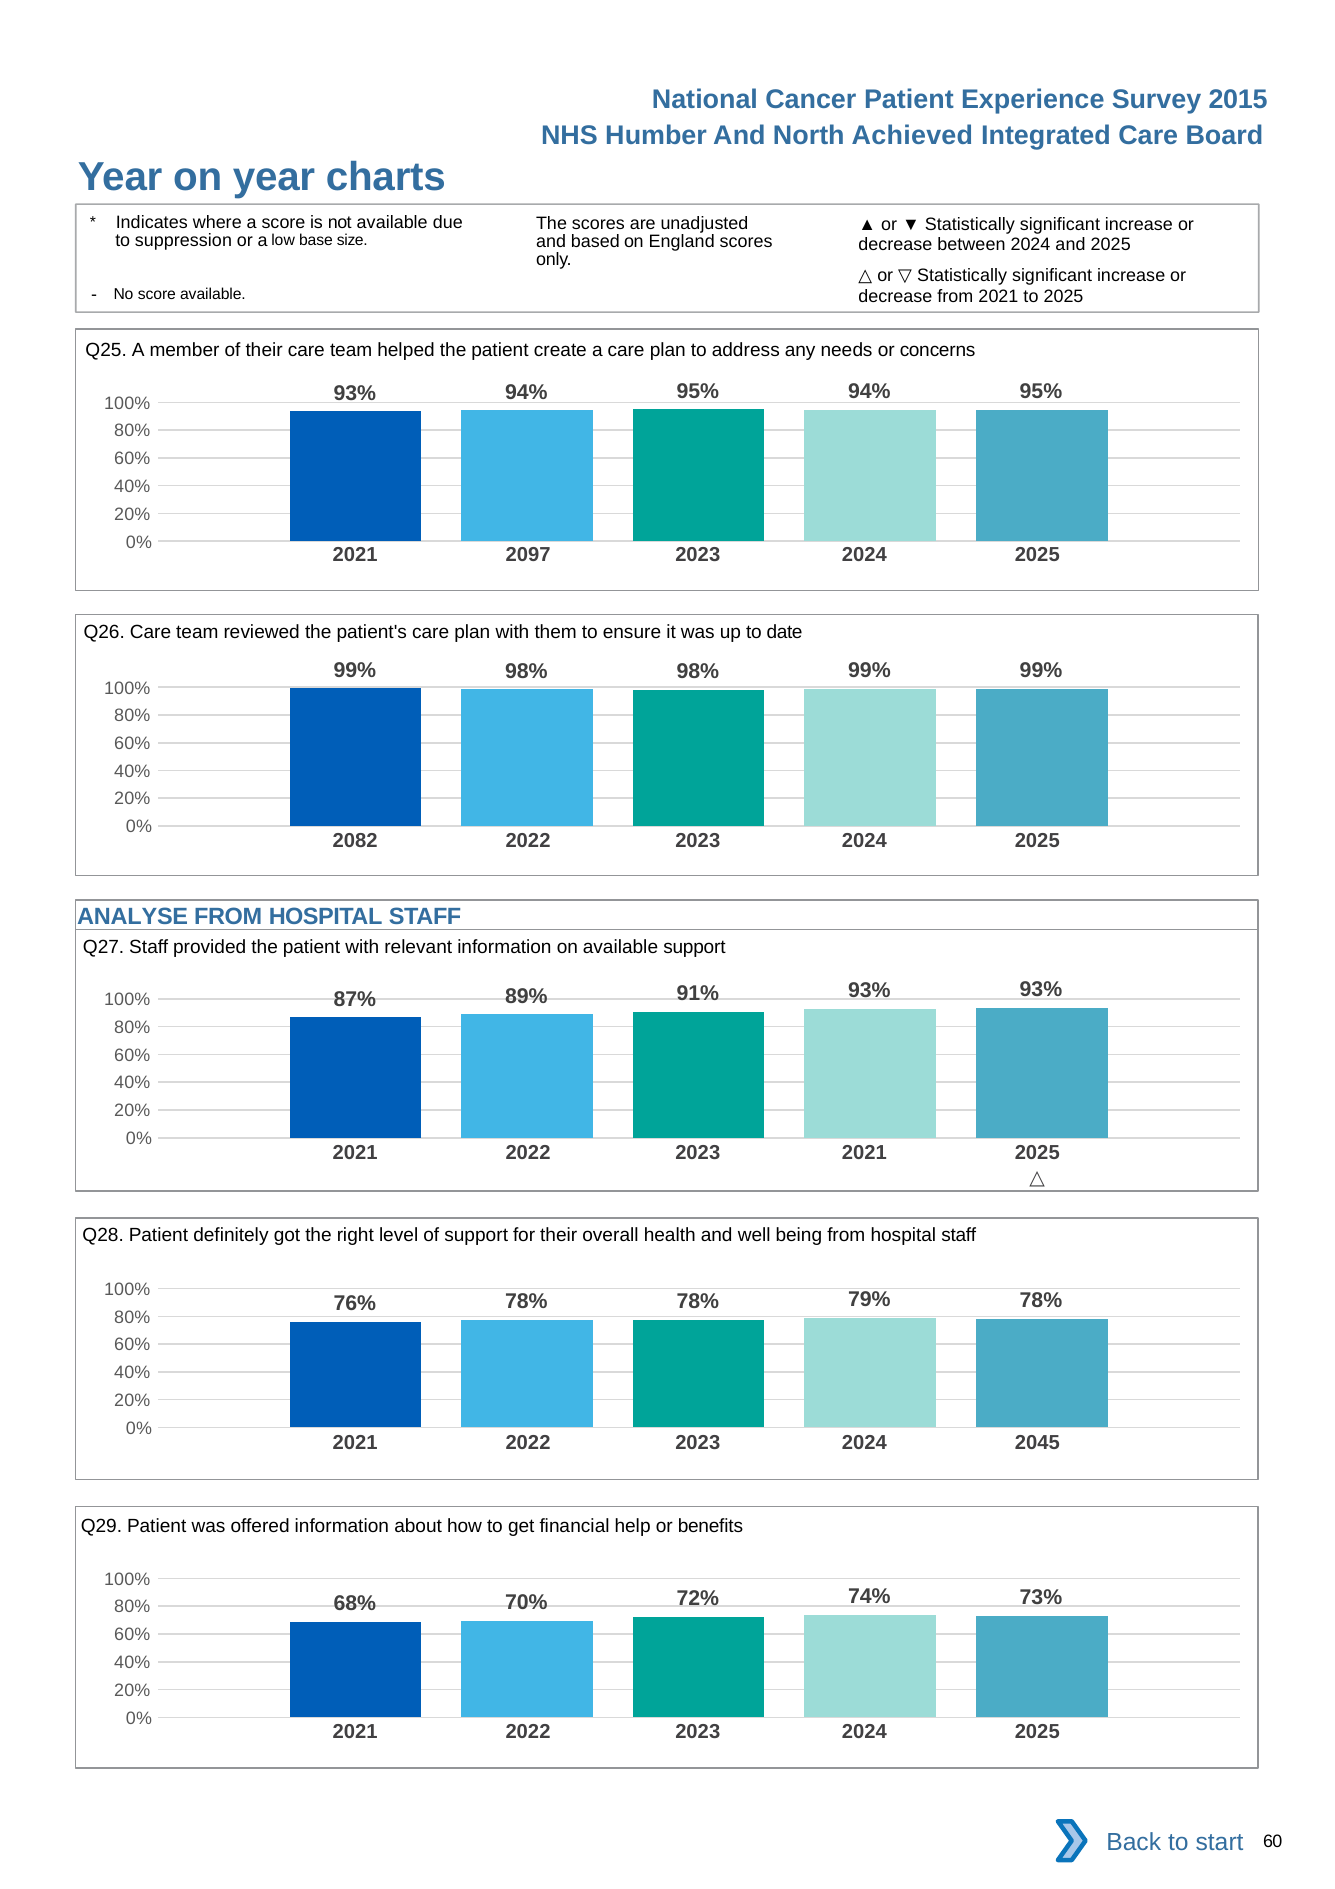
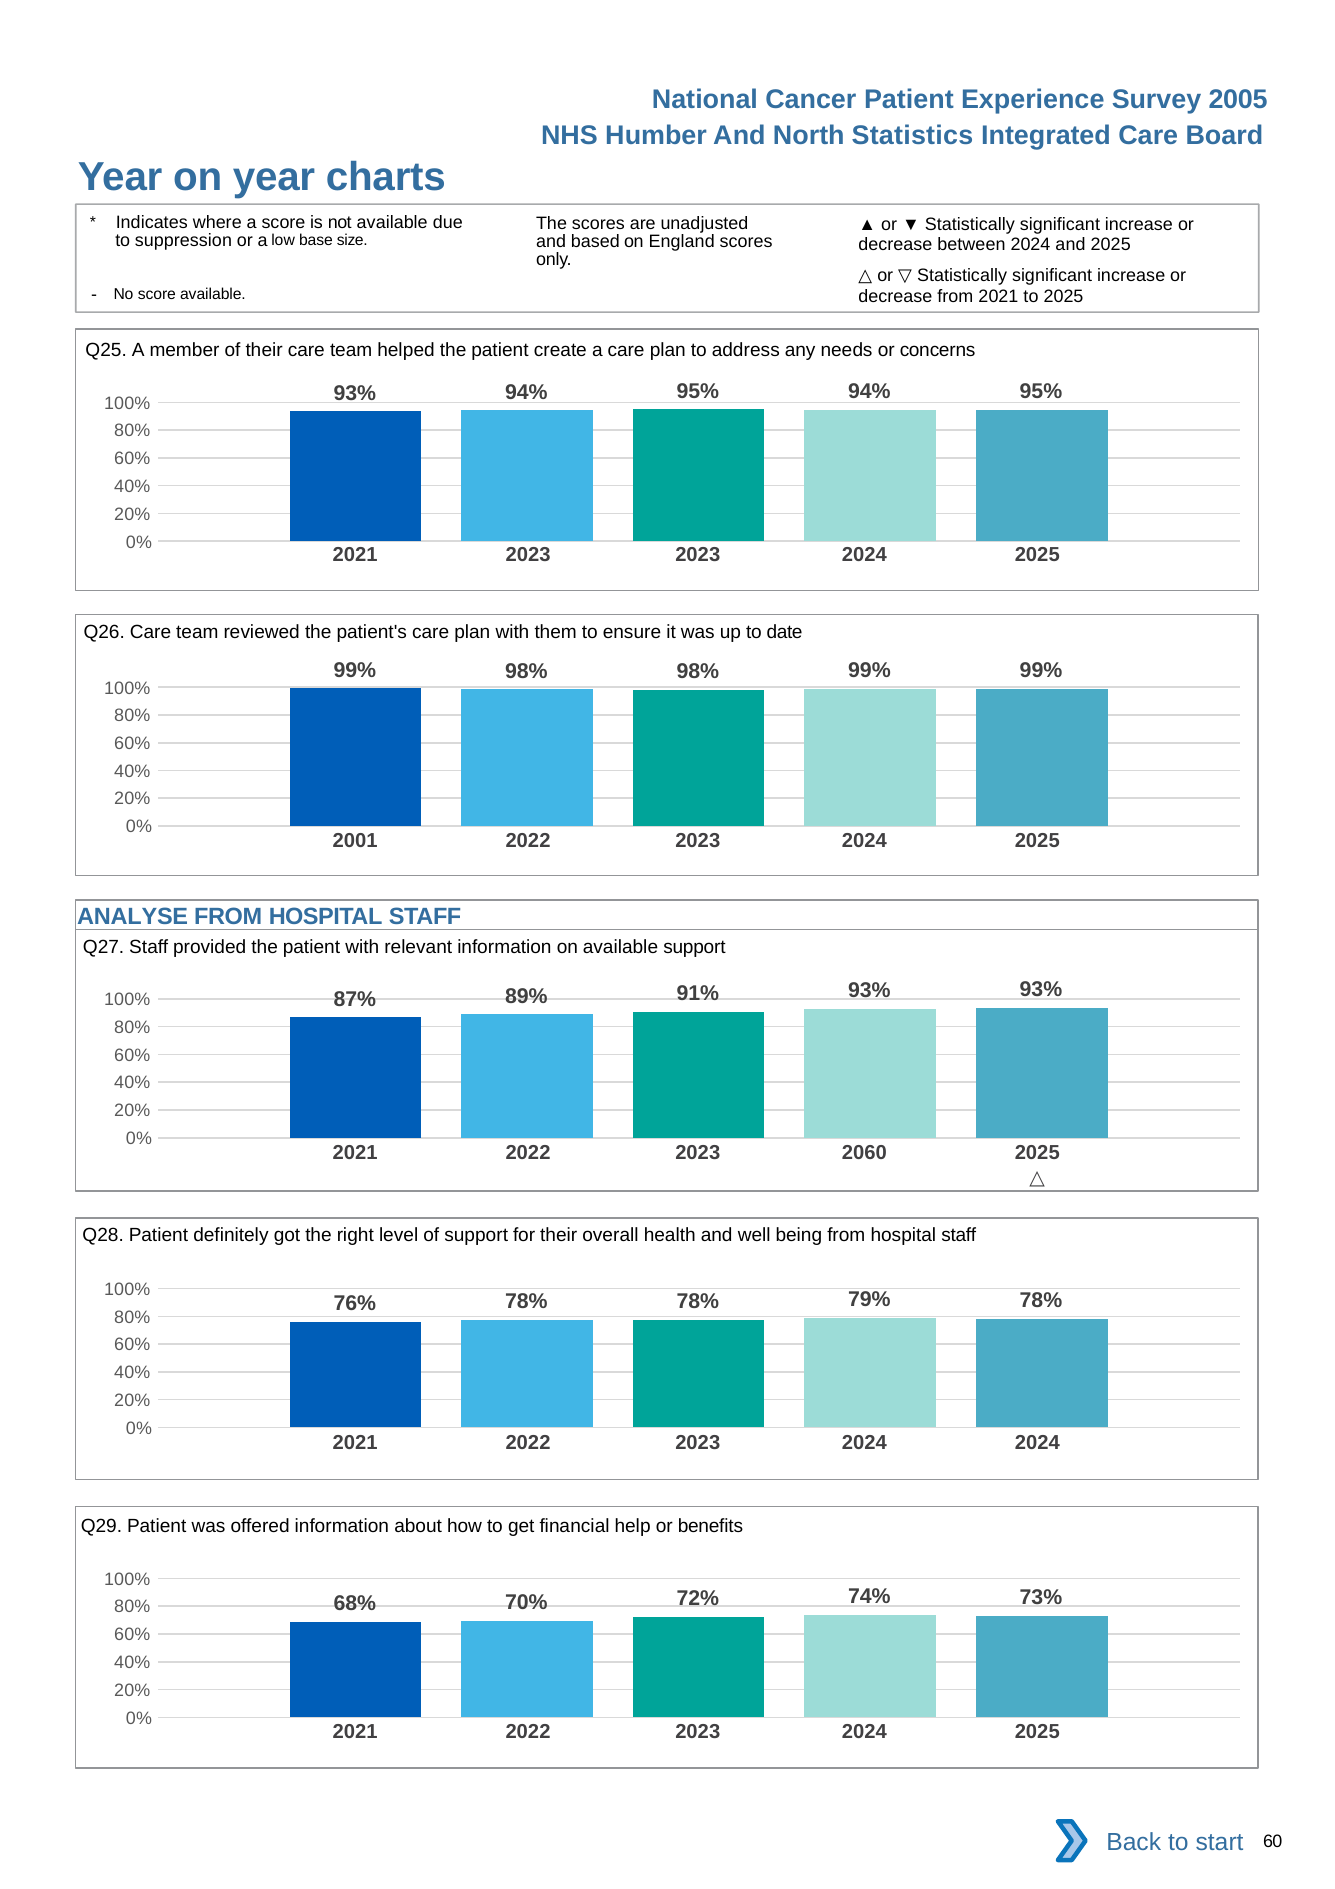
2015: 2015 -> 2005 (1238, 99)
Achieved: Achieved -> Statistics (912, 136)
2021 2097: 2097 -> 2023 (528, 555)
2082: 2082 -> 2001 (355, 841)
2023 2021: 2021 -> 2060 (864, 1153)
2024 2045: 2045 -> 2024 (1037, 1443)
